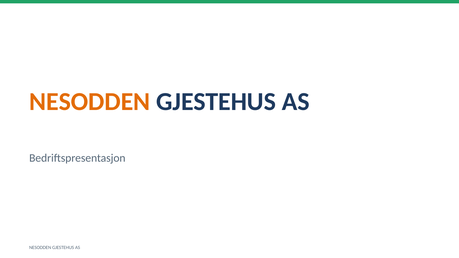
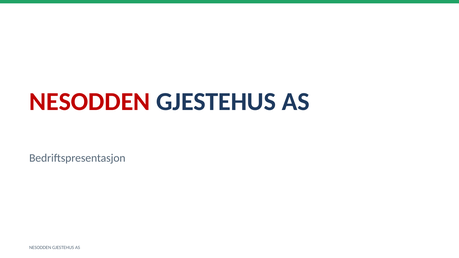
NESODDEN colour: orange -> red (90, 102)
